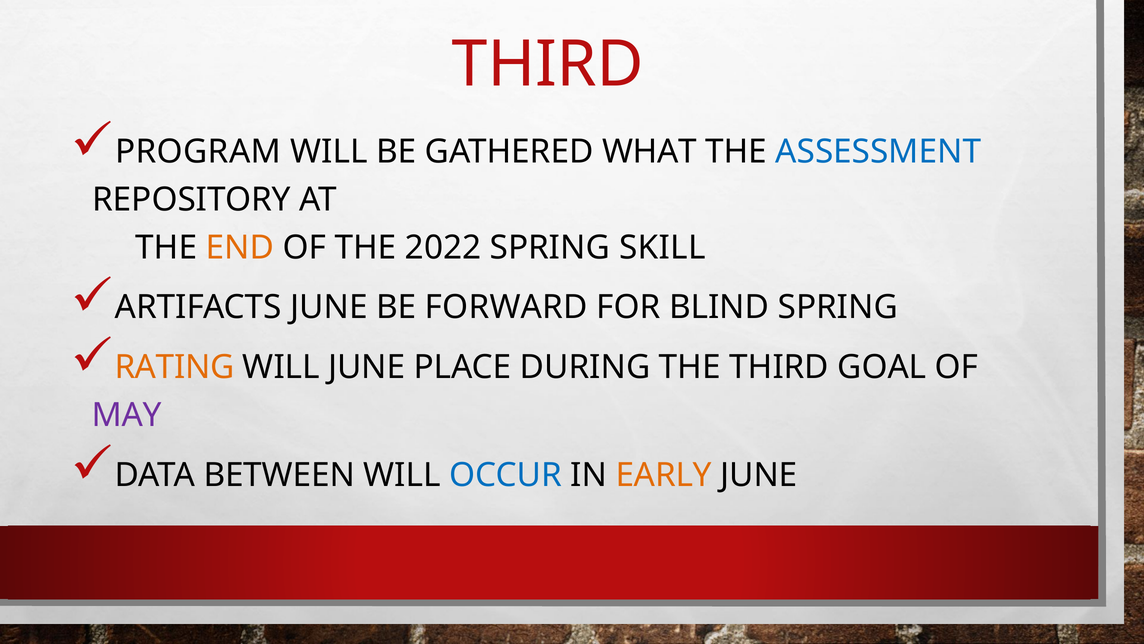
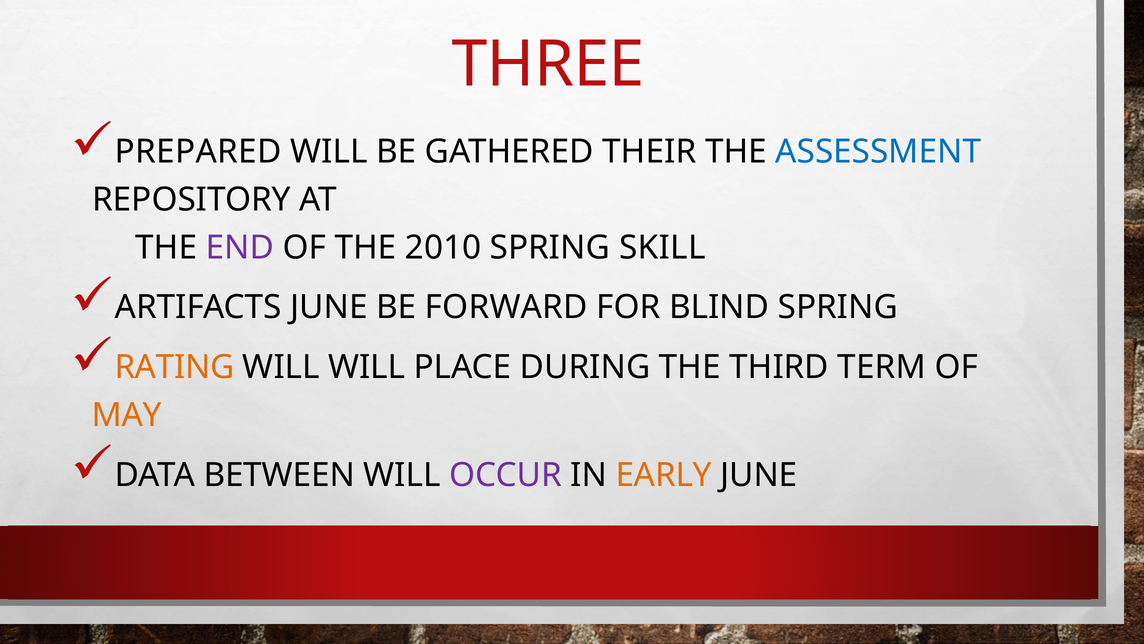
THIRD: THIRD -> THREE (548, 65)
PROGRAM: PROGRAM -> PREPARED (198, 151)
WHAT: WHAT -> THEIR (649, 151)
END colour: orange -> purple (240, 247)
2022: 2022 -> 2010 (443, 247)
WILL JUNE: JUNE -> WILL (367, 367)
GOAL: GOAL -> TERM (882, 367)
MAY colour: purple -> orange (127, 415)
OCCUR colour: blue -> purple (506, 475)
